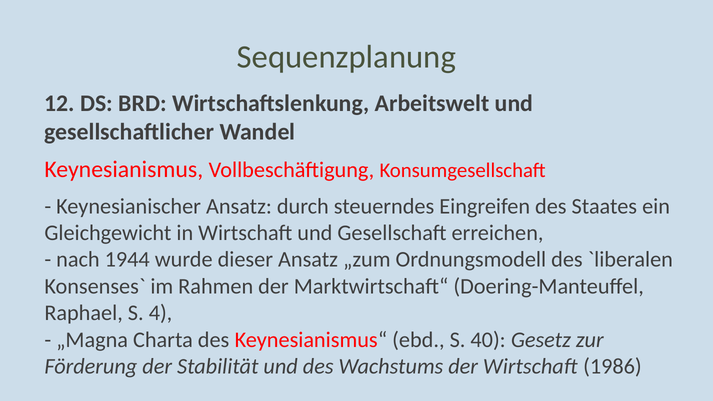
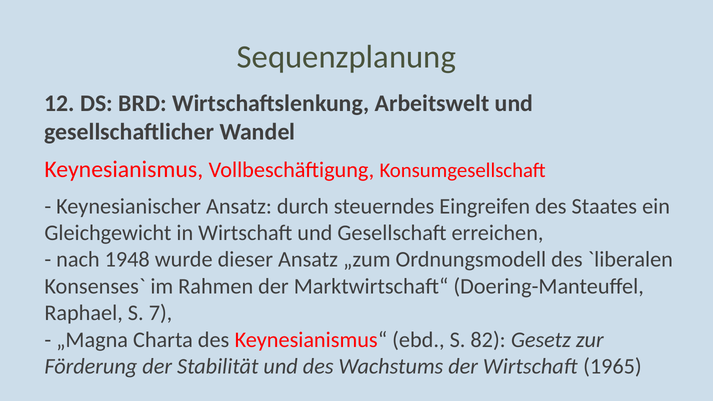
1944: 1944 -> 1948 (127, 260)
4: 4 -> 7 (161, 313)
40: 40 -> 82 (488, 340)
1986: 1986 -> 1965 (612, 367)
